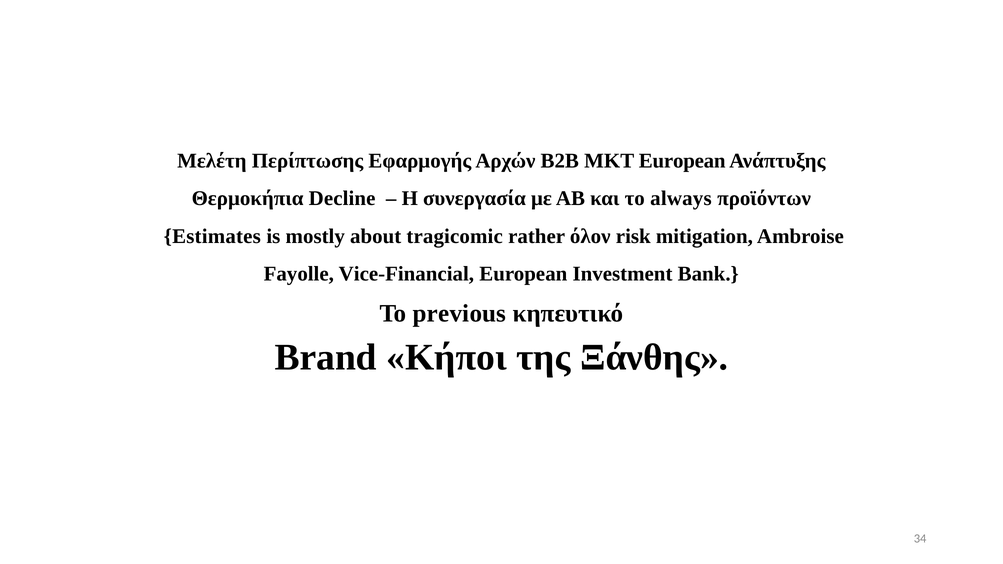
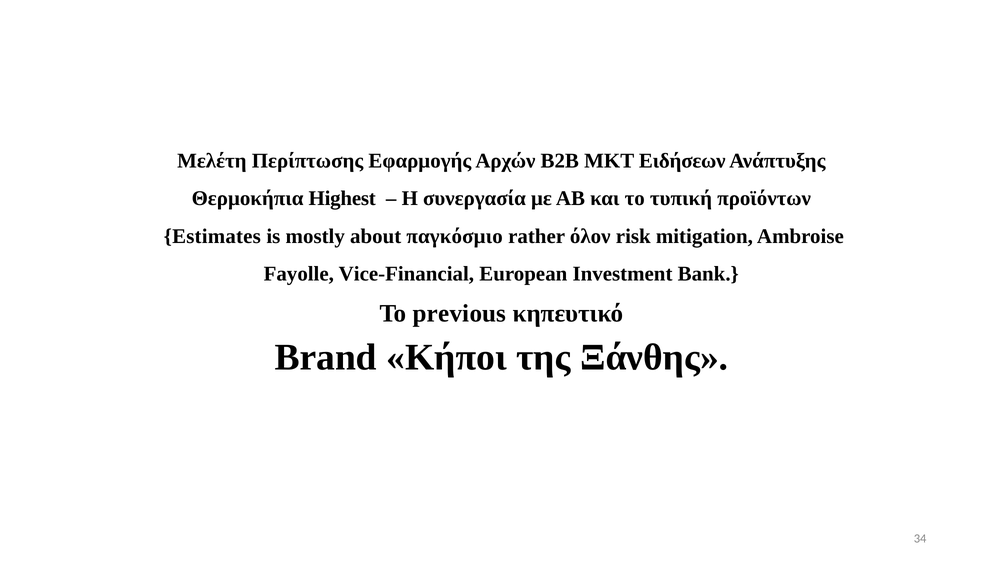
ΜΚΤ European: European -> Ειδήσεων (682, 161)
Decline: Decline -> Highest (342, 199)
always: always -> τυπική (681, 199)
tragicomic: tragicomic -> παγκόσμιο (455, 236)
